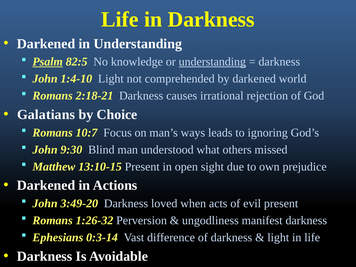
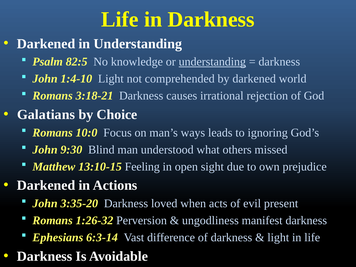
Psalm underline: present -> none (48, 62)
2:18-21: 2:18-21 -> 3:18-21 (94, 96)
10:7: 10:7 -> 10:0 (87, 133)
13:10-15 Present: Present -> Feeling (142, 167)
3:49-20: 3:49-20 -> 3:35-20 (79, 203)
0:3-14: 0:3-14 -> 6:3-14 (102, 237)
